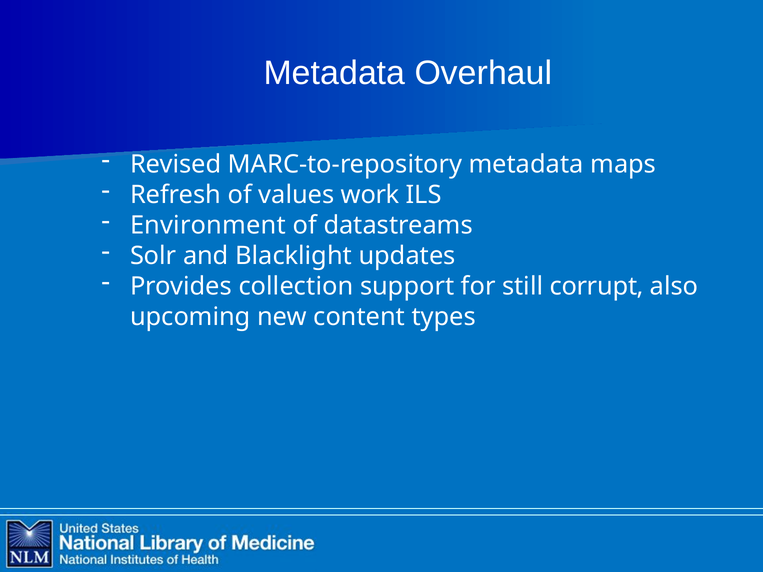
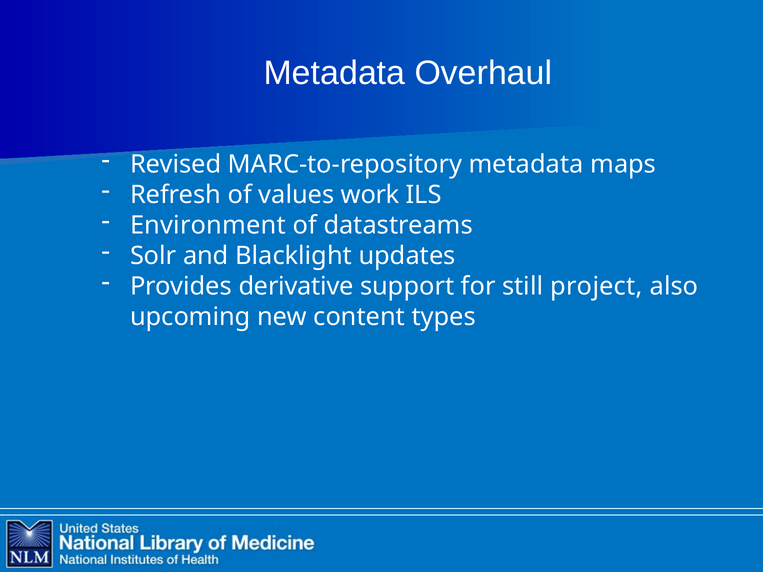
collection: collection -> derivative (296, 287)
corrupt: corrupt -> project (596, 287)
